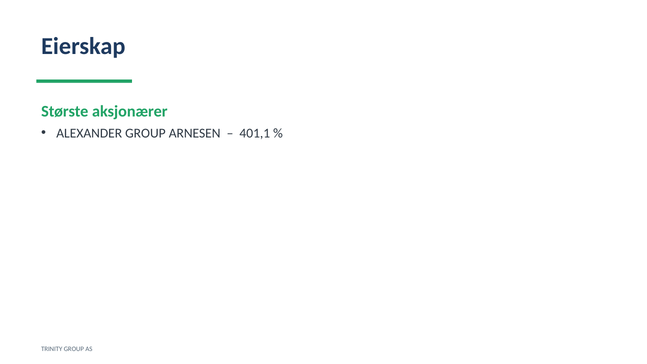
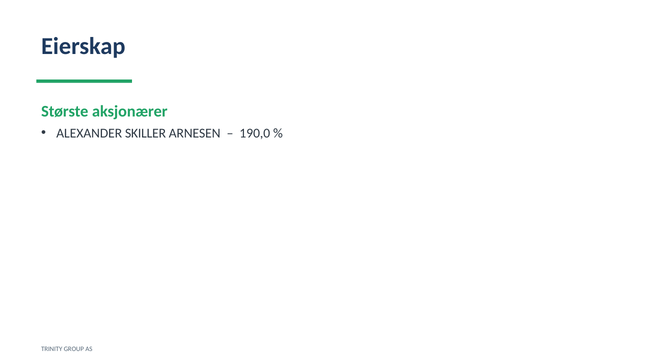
ALEXANDER GROUP: GROUP -> SKILLER (145, 133)
401,1: 401,1 -> 190,0 (255, 133)
